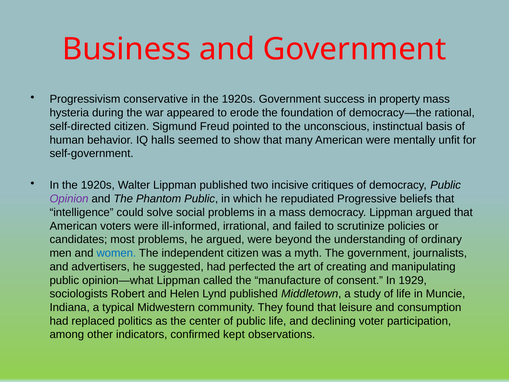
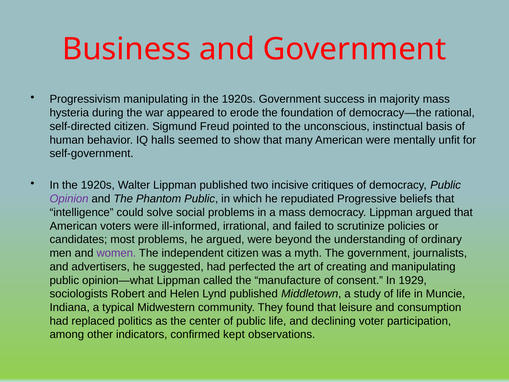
Progressivism conservative: conservative -> manipulating (156, 99)
property: property -> majority (400, 99)
women colour: blue -> purple (116, 253)
